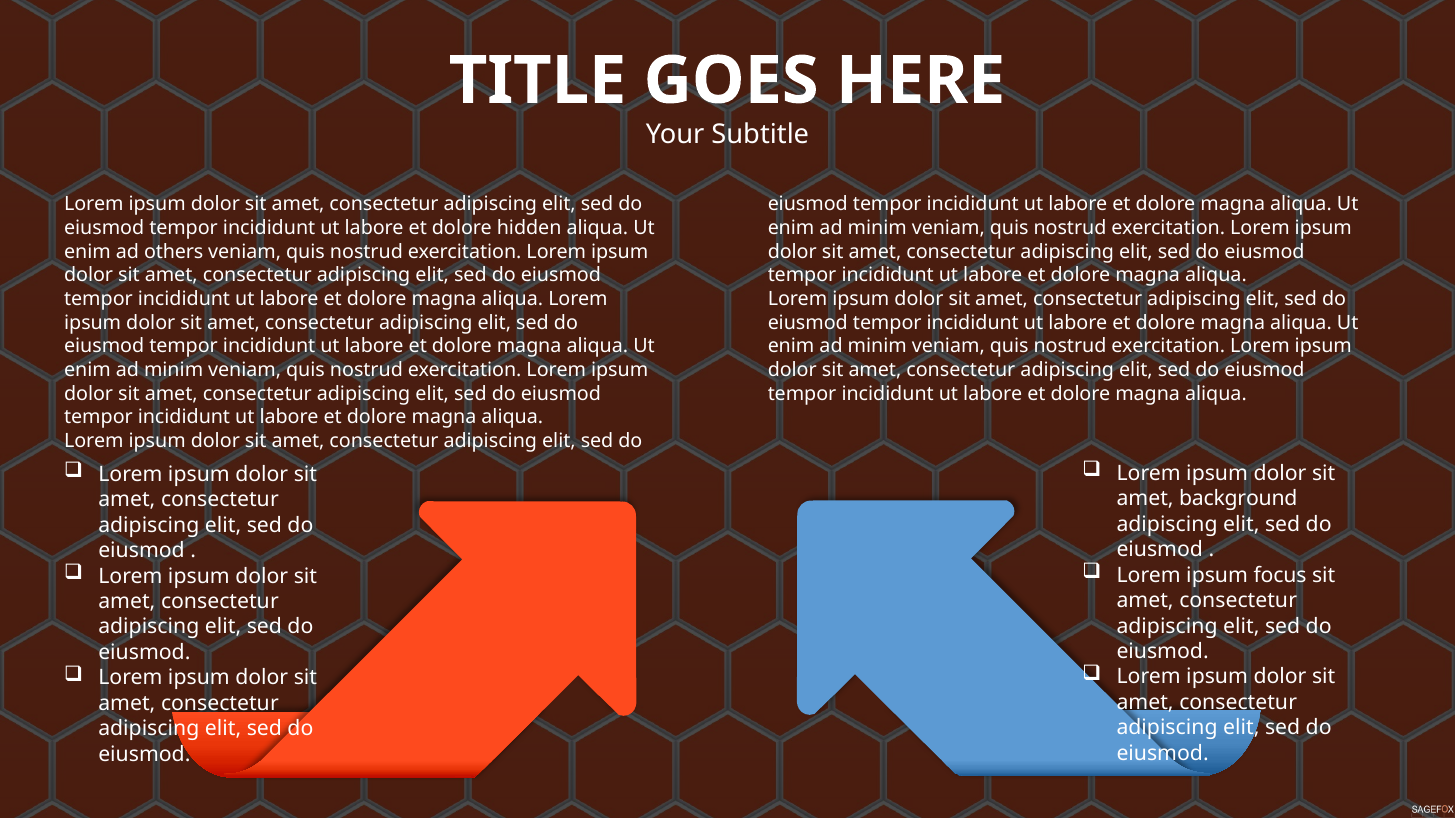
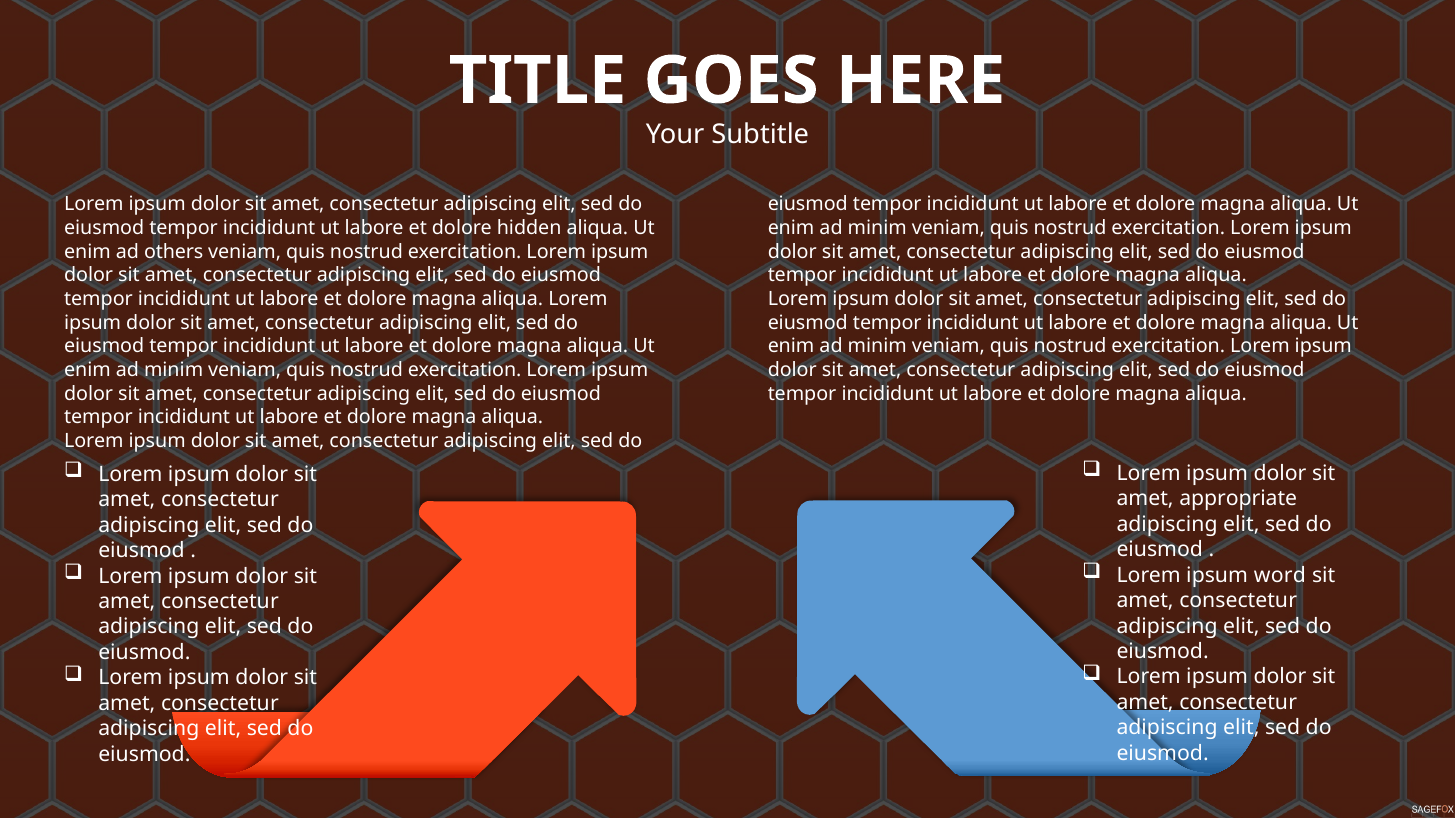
background: background -> appropriate (1238, 499)
focus: focus -> word (1280, 575)
